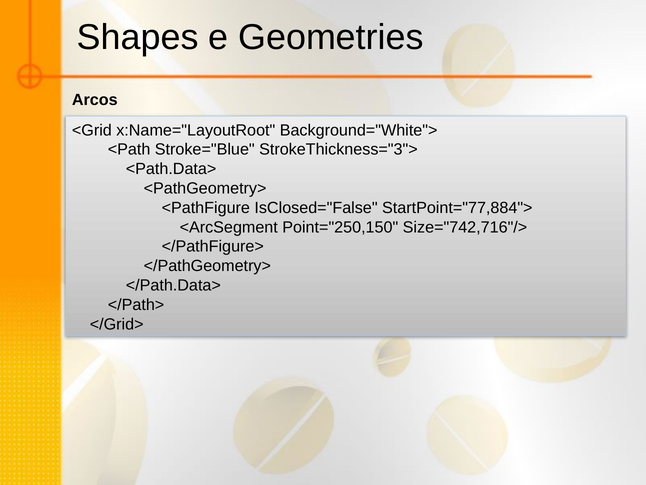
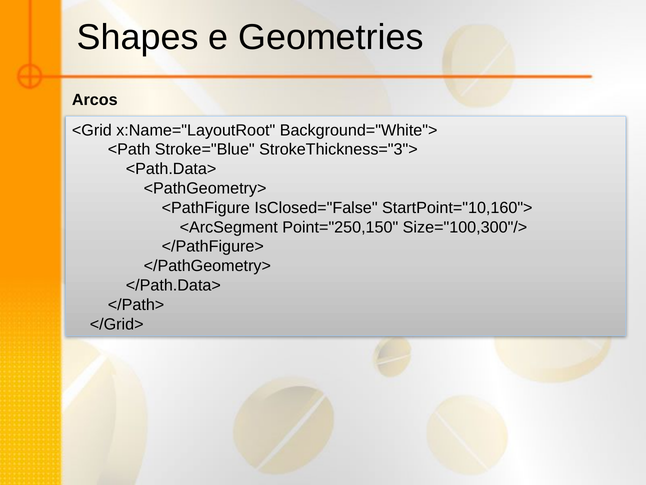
StartPoint="77,884">: StartPoint="77,884"> -> StartPoint="10,160"> (457, 208)
Size="742,716"/>: Size="742,716"/> -> Size="100,300"/> (465, 227)
